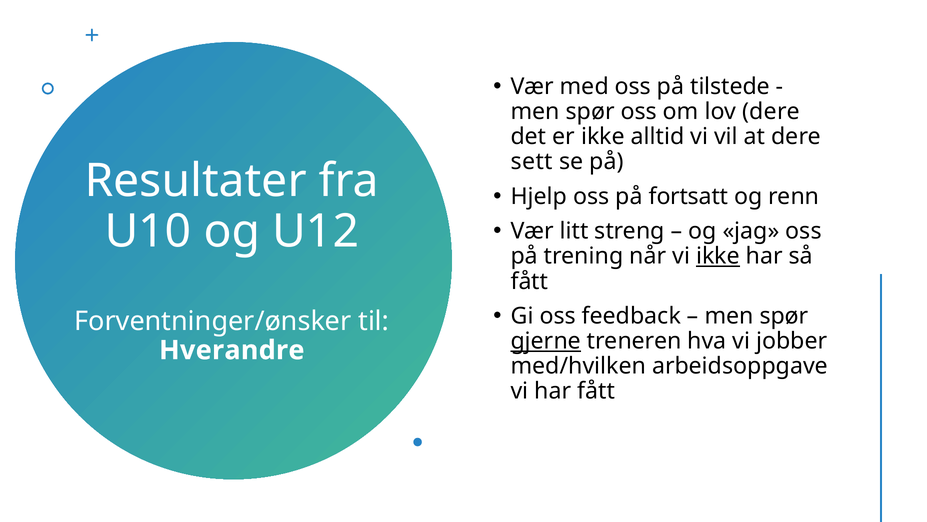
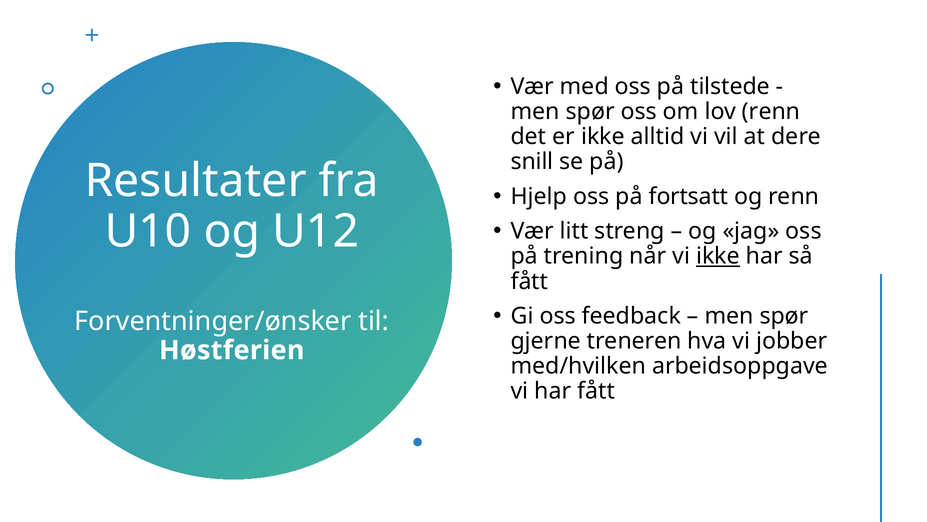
lov dere: dere -> renn (771, 112)
sett: sett -> snill (532, 162)
gjerne underline: present -> none (546, 341)
Hverandre: Hverandre -> Høstferien (232, 350)
